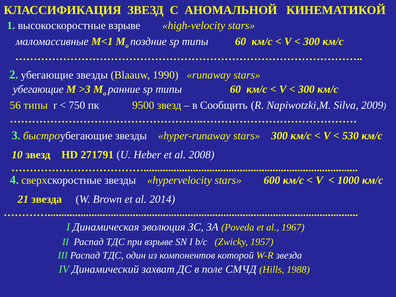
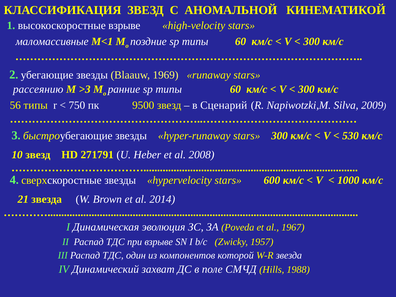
1990: 1990 -> 1969 (166, 75)
убегающие: убегающие -> рассеянию (38, 89)
Сообщить: Сообщить -> Сценарий (224, 105)
